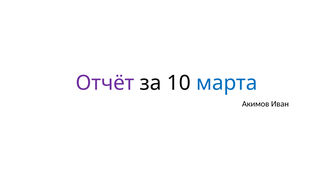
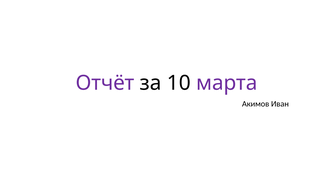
марта colour: blue -> purple (227, 83)
